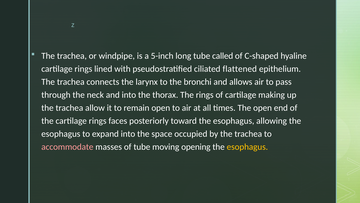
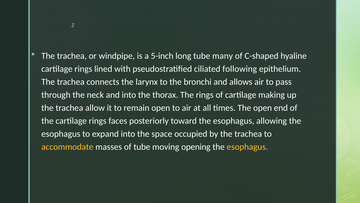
called: called -> many (223, 56)
flattened: flattened -> following (240, 69)
accommodate colour: pink -> yellow (67, 146)
